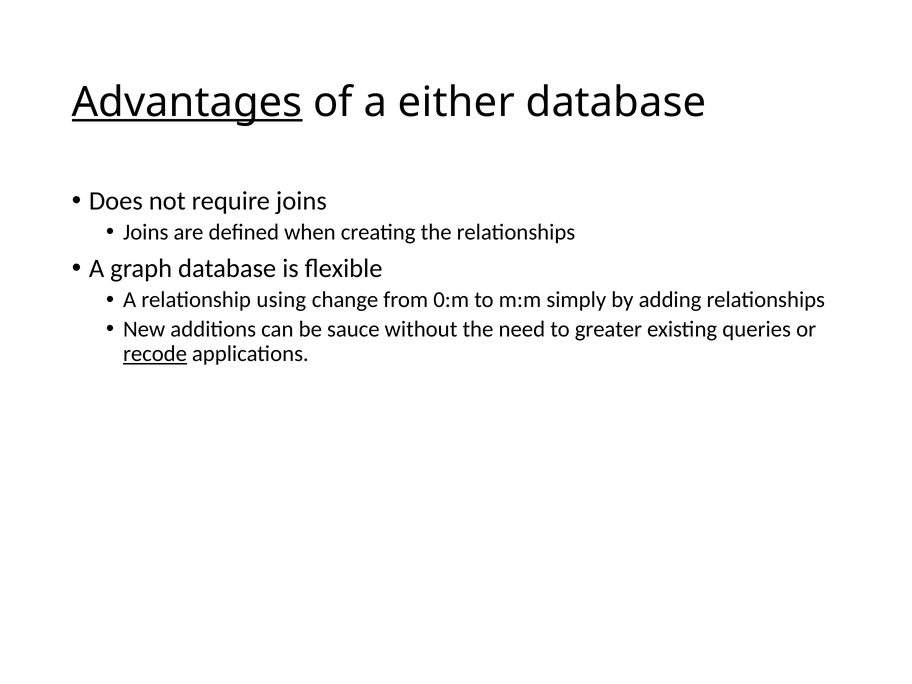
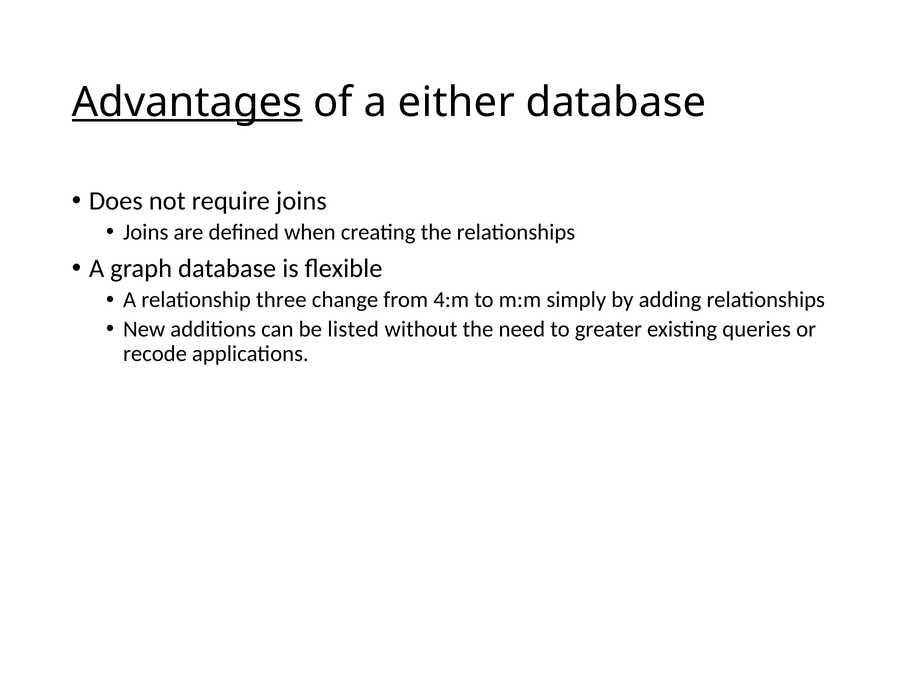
using: using -> three (281, 300)
0:m: 0:m -> 4:m (451, 300)
sauce: sauce -> listed (353, 329)
recode underline: present -> none (155, 354)
